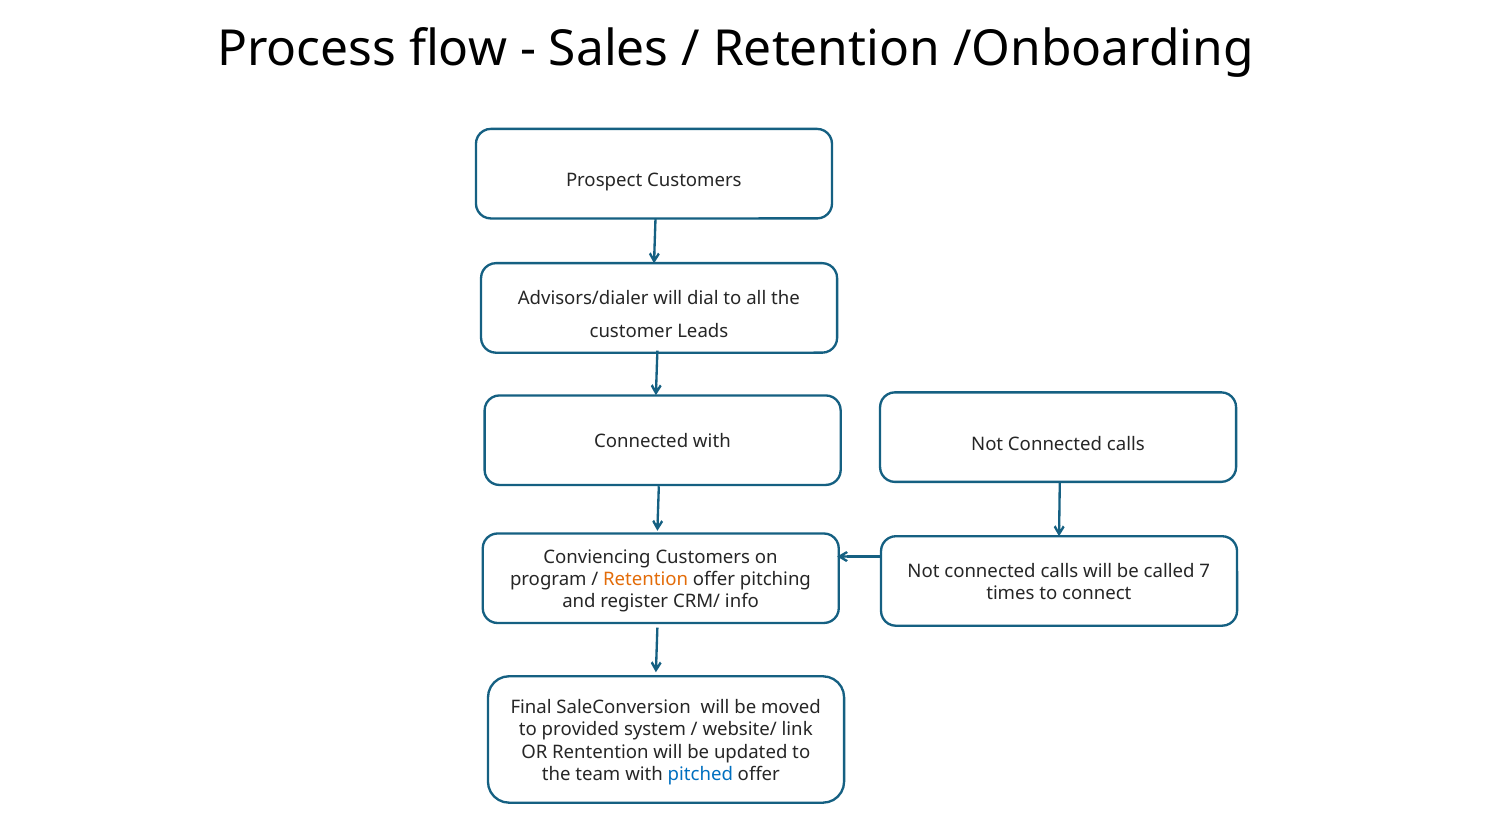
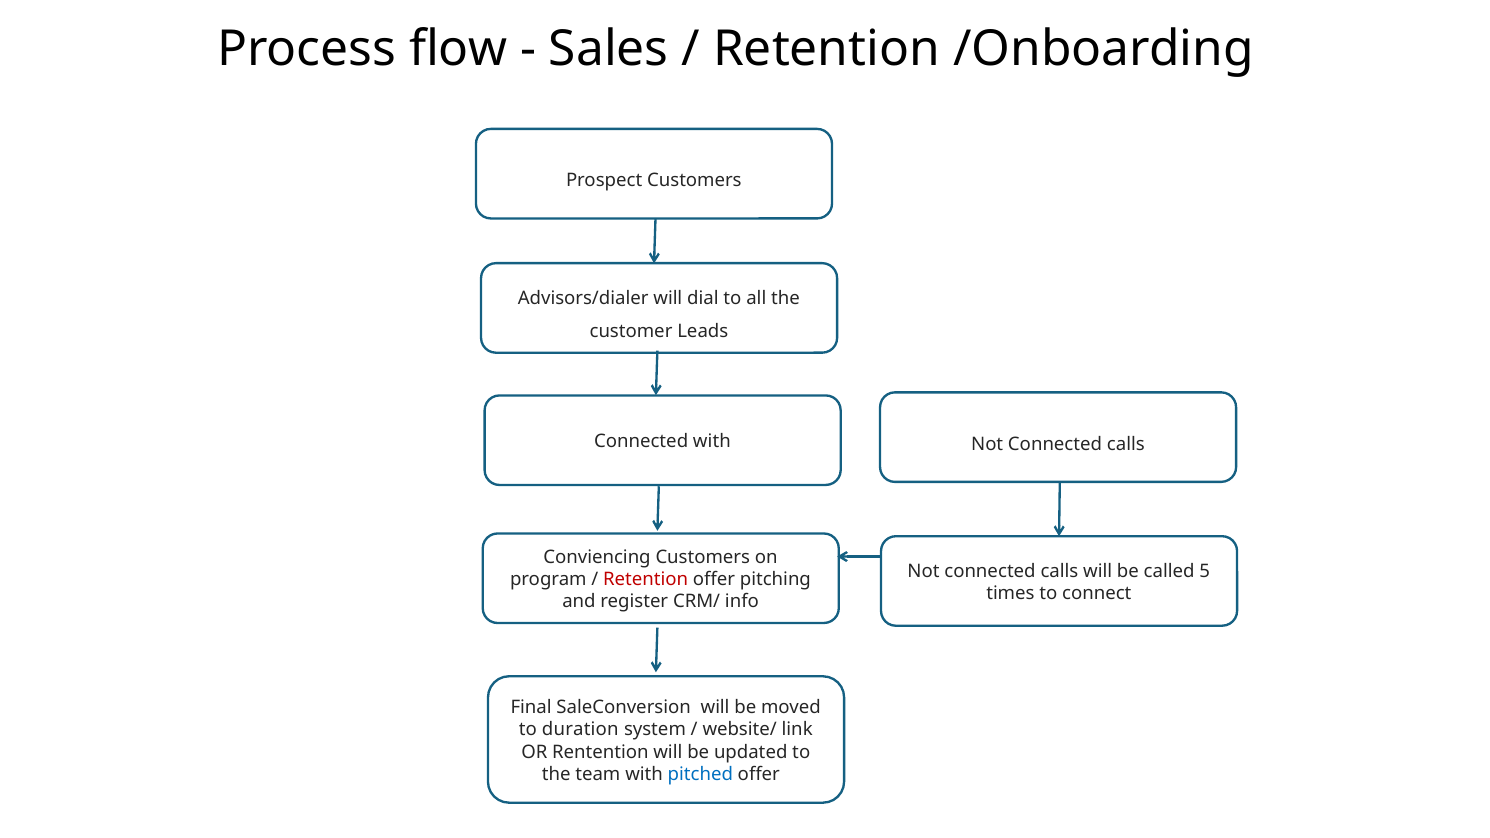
7: 7 -> 5 (1205, 571)
Retention colour: orange -> red (646, 580)
provided: provided -> duration (580, 730)
